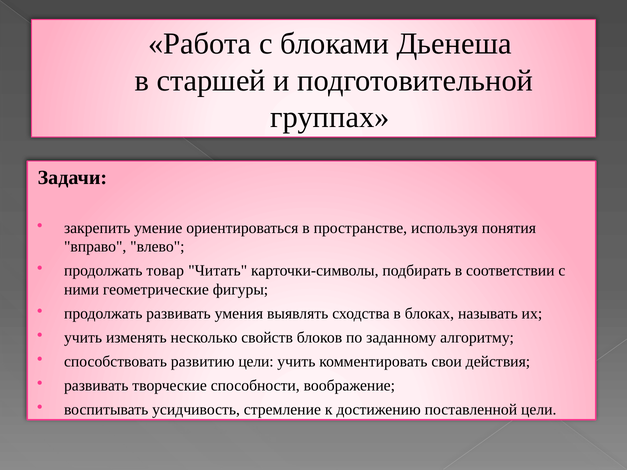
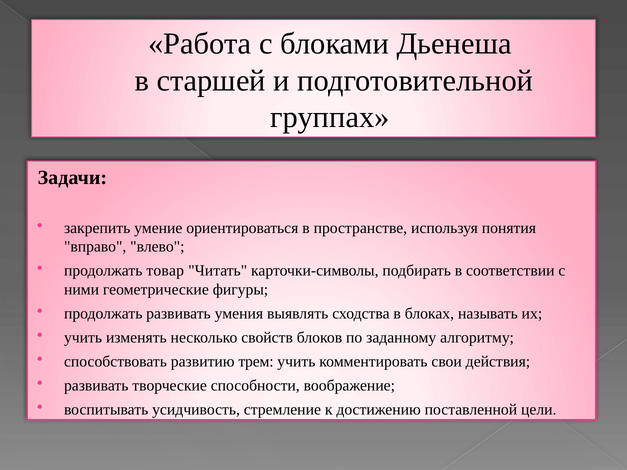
развитию цели: цели -> трем (256, 362)
